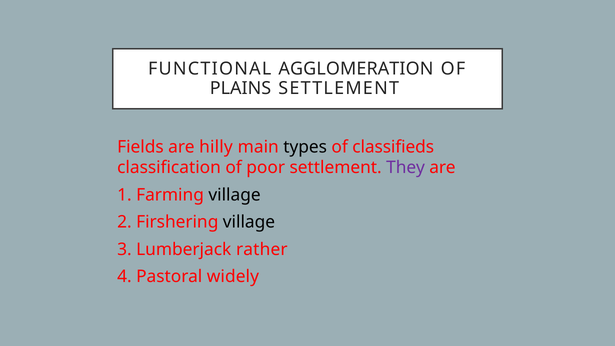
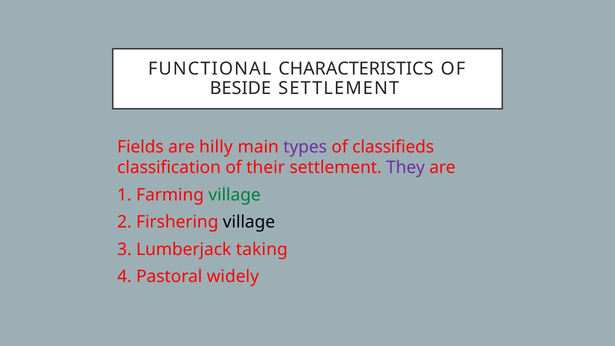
AGGLOMERATION: AGGLOMERATION -> CHARACTERISTICS (356, 69)
PLAINS: PLAINS -> BESIDE (240, 88)
types colour: black -> purple (305, 147)
poor: poor -> their (266, 168)
village colour: black -> green (235, 195)
rather: rather -> taking (262, 249)
